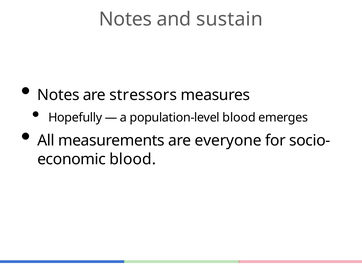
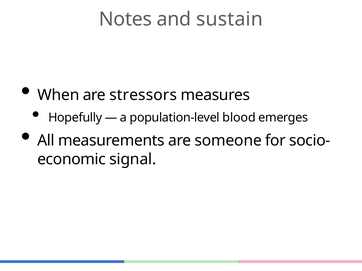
Notes: Notes -> When (58, 95)
everyone: everyone -> someone (228, 141)
blood: blood -> signal (133, 159)
